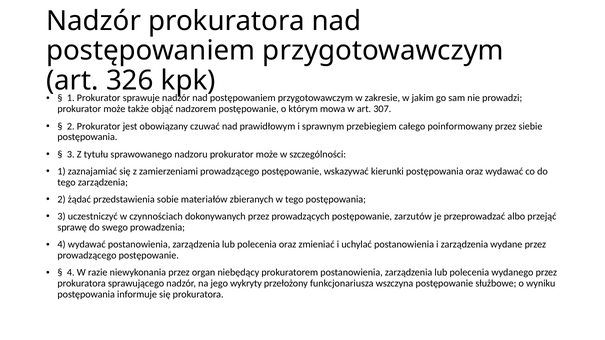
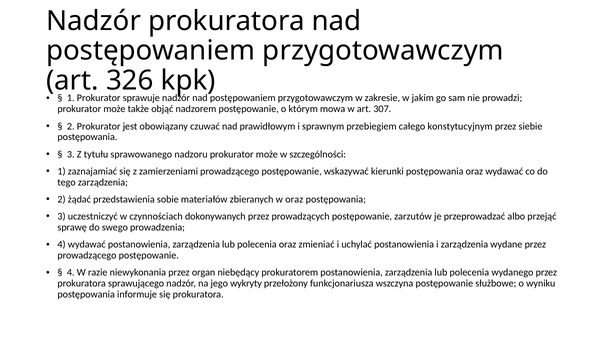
poinformowany: poinformowany -> konstytucyjnym (460, 126)
w tego: tego -> oraz (294, 200)
